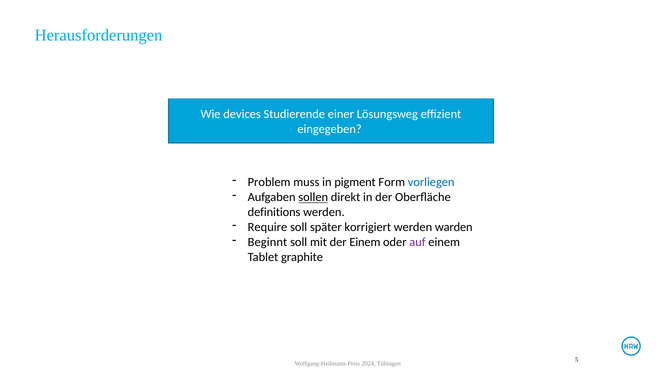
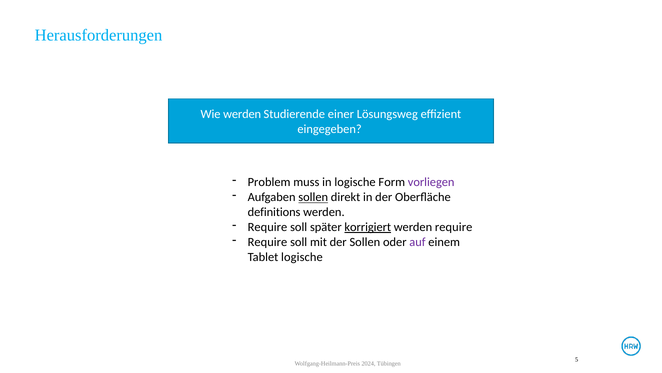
Wie devices: devices -> werden (242, 114)
in pigment: pigment -> logische (355, 182)
vorliegen colour: blue -> purple (431, 182)
korrigiert underline: none -> present (368, 227)
werden warden: warden -> require (454, 227)
Beginnt: Beginnt -> Require (267, 242)
der Einem: Einem -> Sollen (365, 242)
Tablet graphite: graphite -> logische (302, 257)
